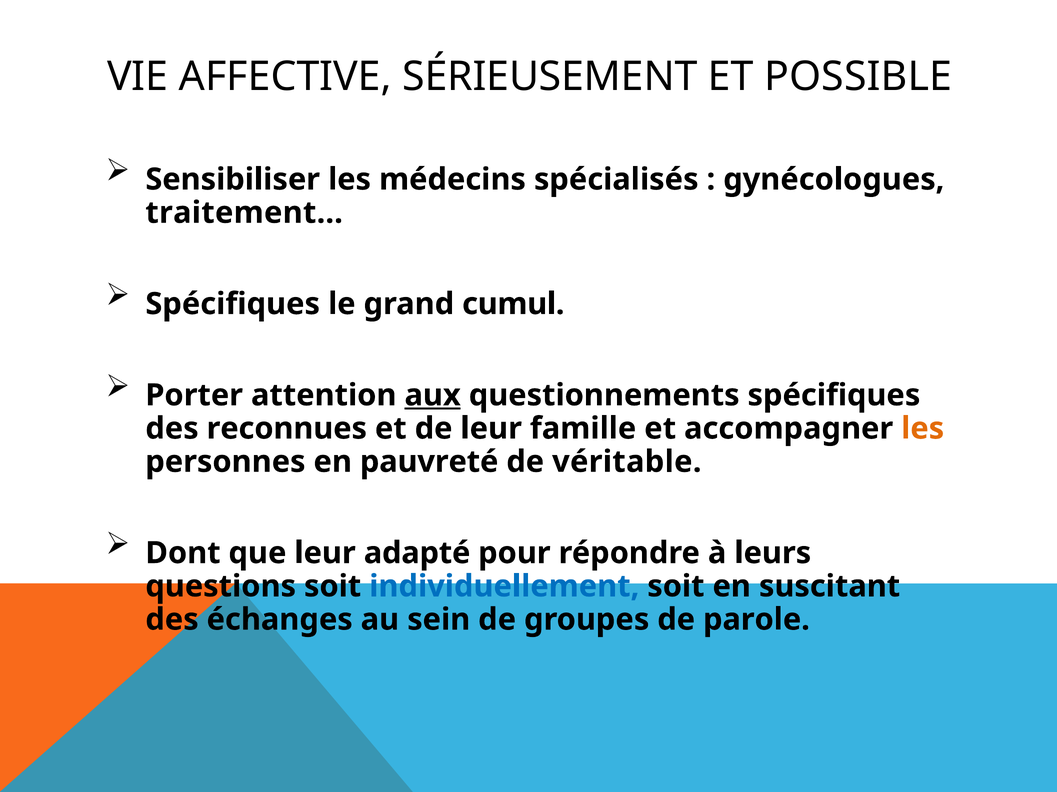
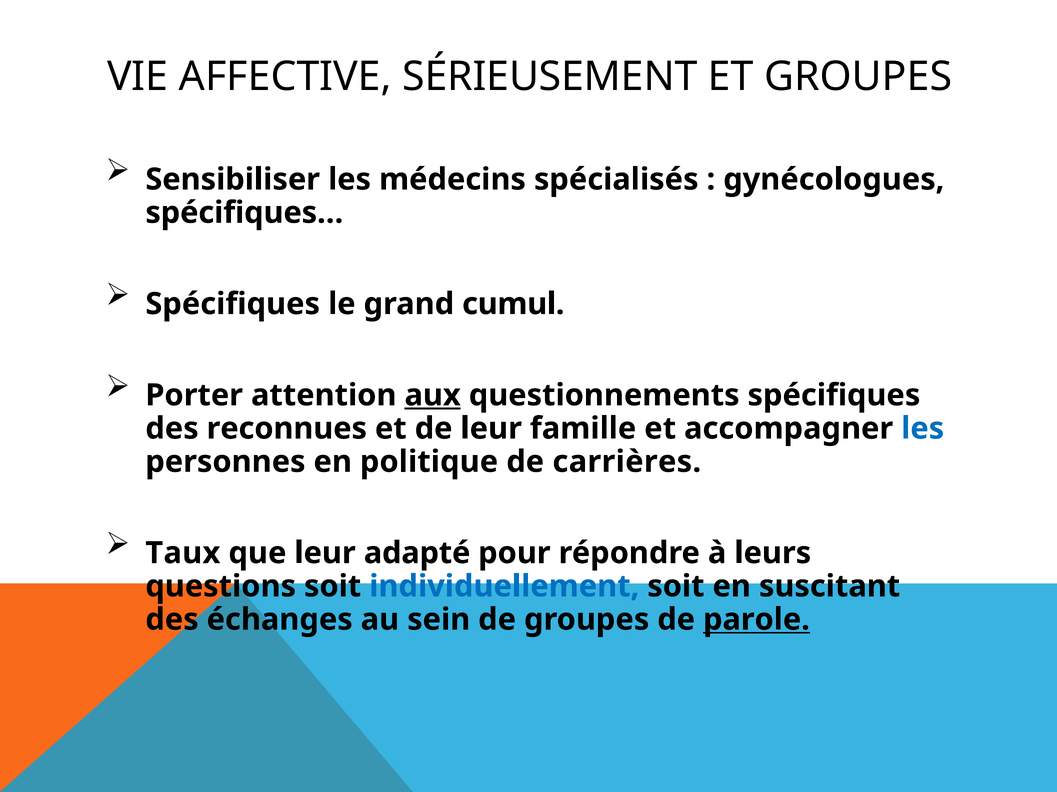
ET POSSIBLE: POSSIBLE -> GROUPES (858, 77)
traitement…: traitement… -> spécifiques… (244, 213)
les colour: orange -> blue (923, 429)
pauvreté: pauvreté -> politique (429, 462)
véritable: véritable -> carrières (627, 462)
Dont: Dont -> Taux (183, 553)
parole underline: none -> present (756, 620)
